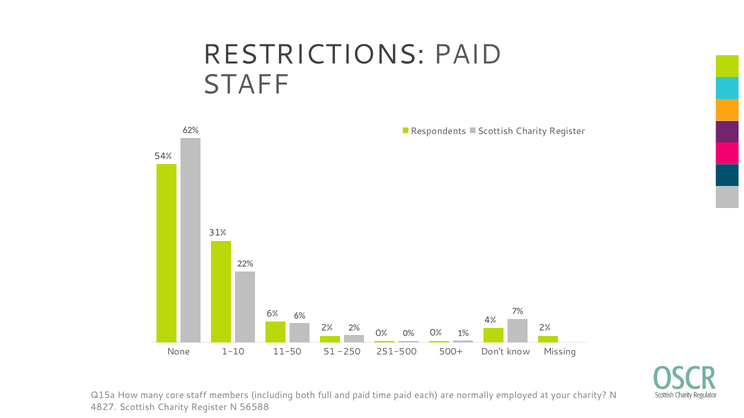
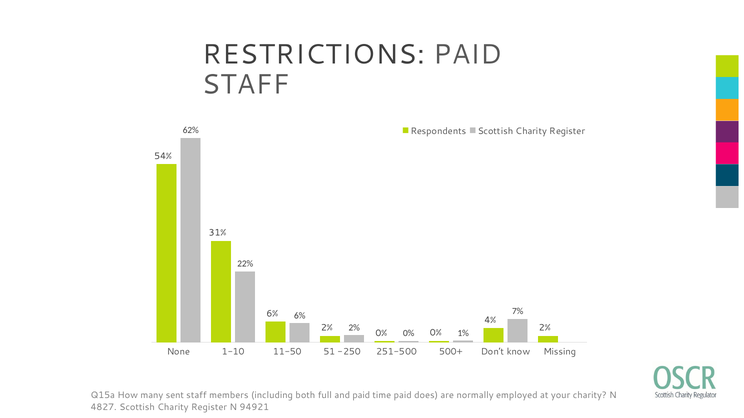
core: core -> sent (175, 396)
each: each -> does (426, 396)
56588: 56588 -> 94921 (254, 407)
